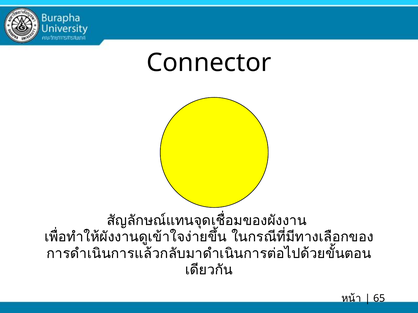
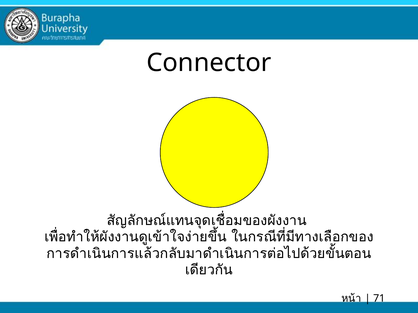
65: 65 -> 71 (379, 299)
